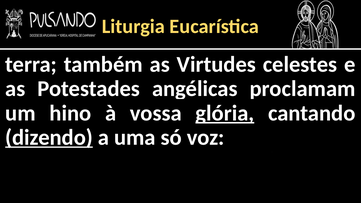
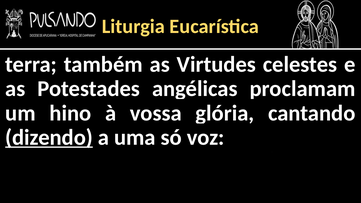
glória underline: present -> none (225, 113)
